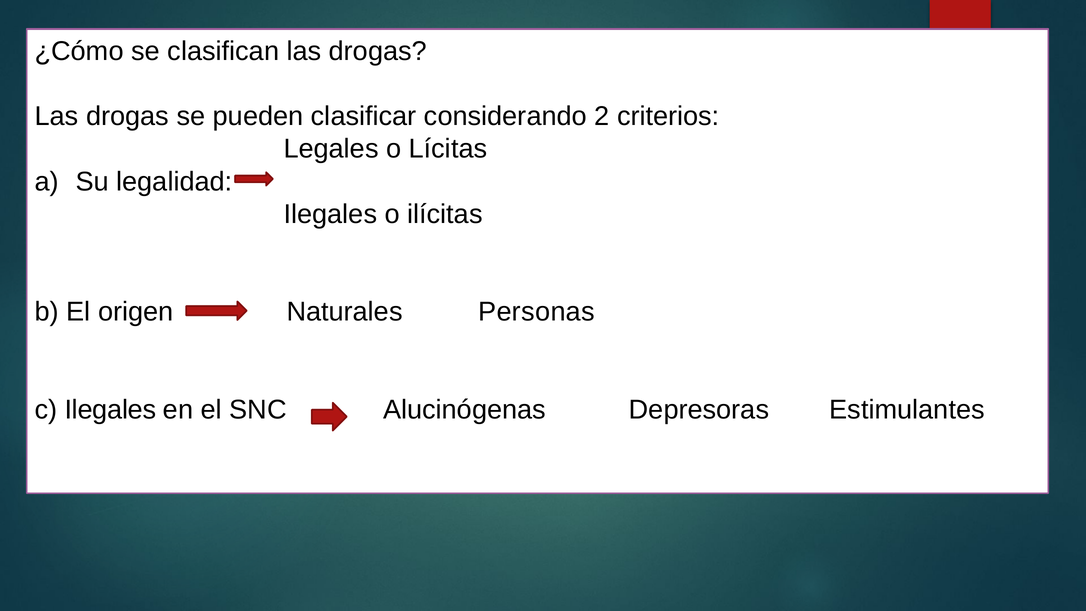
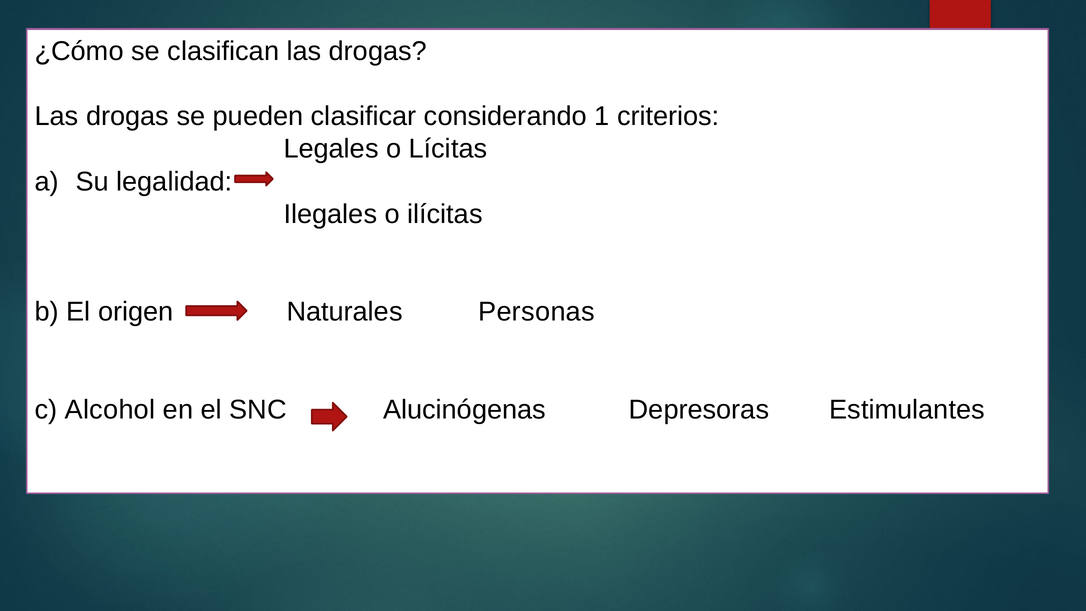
2: 2 -> 1 (602, 116)
c Ilegales: Ilegales -> Alcohol (110, 410)
